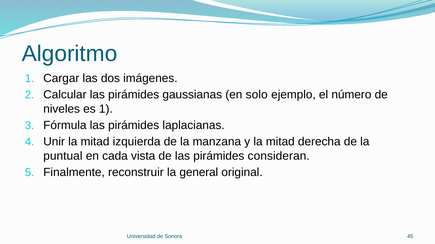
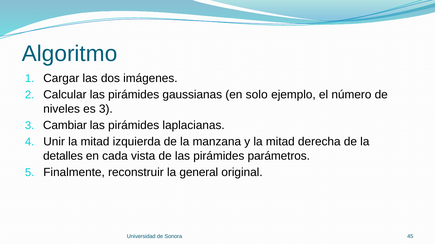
es 1: 1 -> 3 (106, 109)
Fórmula: Fórmula -> Cambiar (65, 126)
puntual: puntual -> detalles (63, 156)
consideran: consideran -> parámetros (279, 156)
